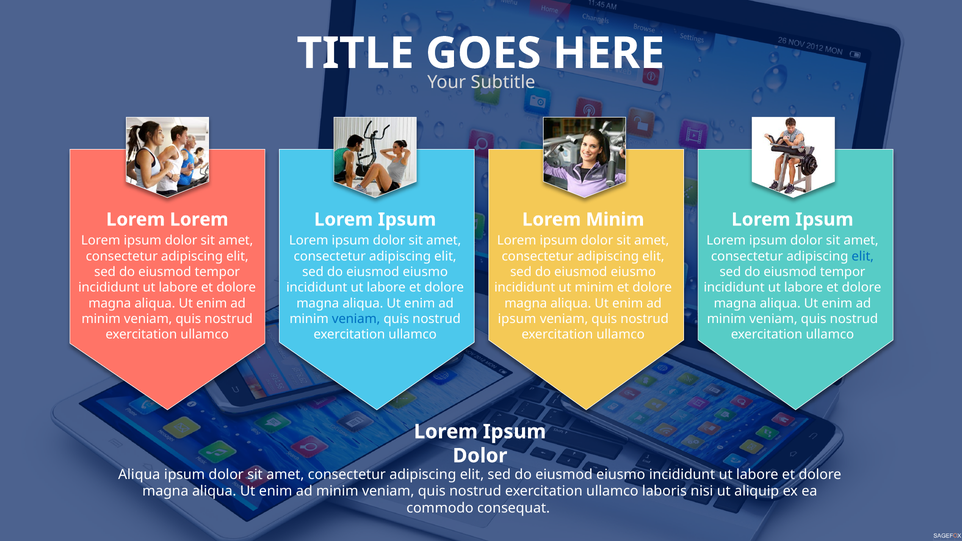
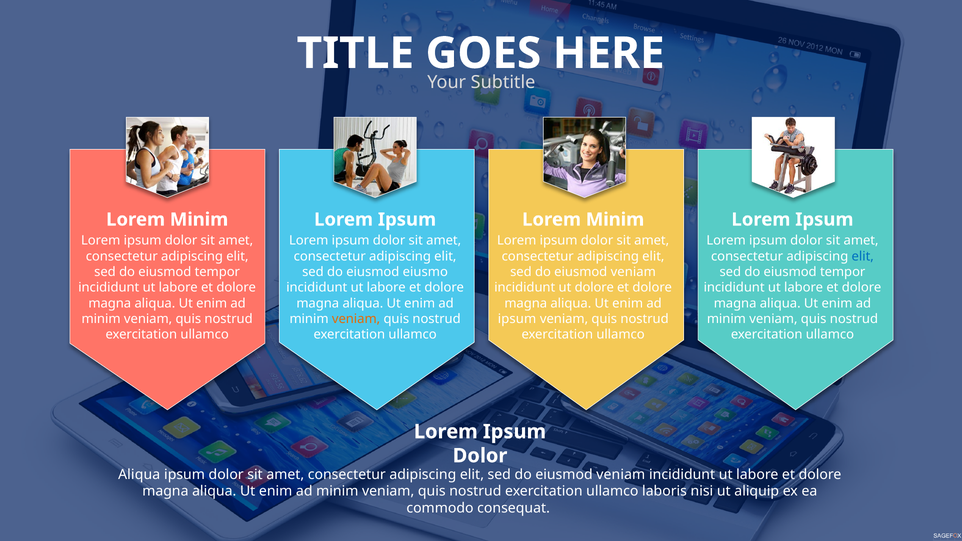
Lorem: Lorem -> Minim (199, 220)
eiusmo: eiusmo -> veniam (633, 272)
ut minim: minim -> dolore (594, 288)
veniam colour: blue -> orange (356, 319)
eiusmo: eiusmo -> veniam (621, 474)
